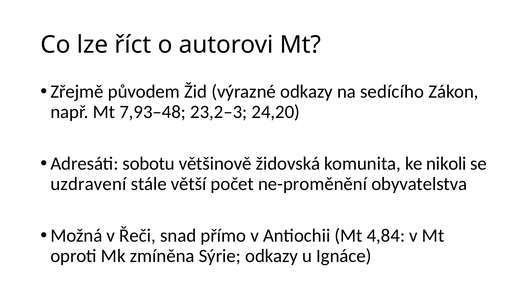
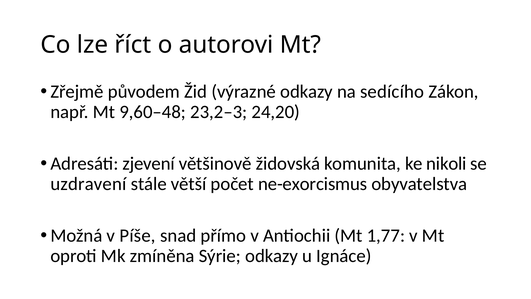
7,93–48: 7,93–48 -> 9,60–48 (153, 112)
sobotu: sobotu -> zjevení (149, 163)
ne-proměnění: ne-proměnění -> ne-exorcismus (313, 184)
Řeči: Řeči -> Píše (138, 235)
4,84: 4,84 -> 1,77 (386, 235)
